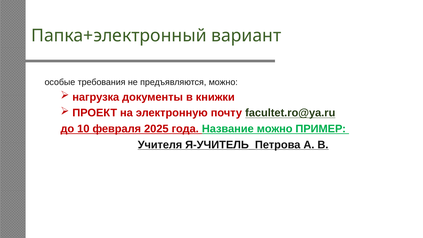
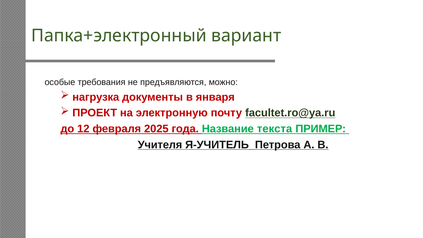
книжки: книжки -> января (215, 97)
10: 10 -> 12 (83, 129)
Название можно: можно -> текста (275, 129)
